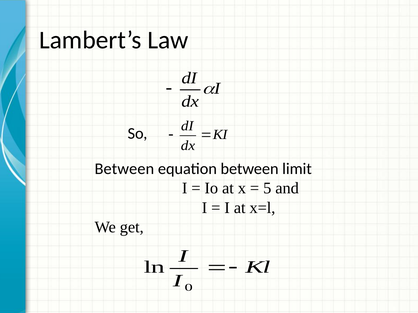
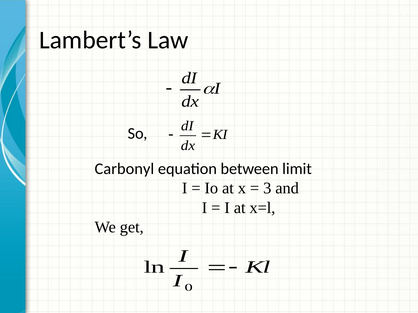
Between: Between -> Carbonyl (124, 169)
5: 5 -> 3 (267, 188)
